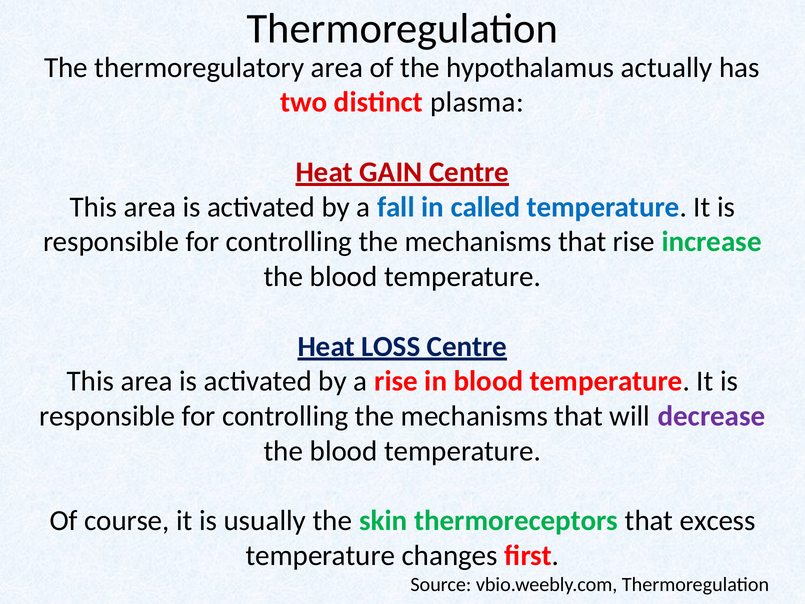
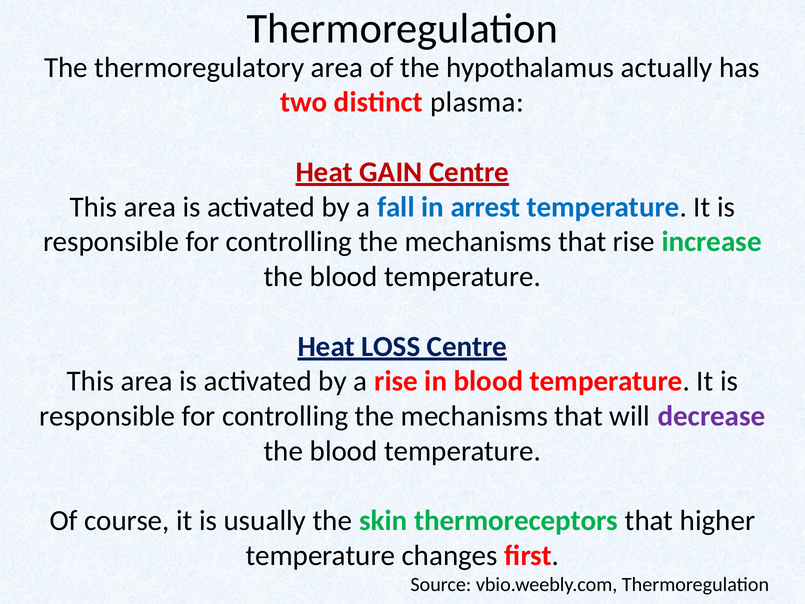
called: called -> arrest (486, 207)
excess: excess -> higher (718, 521)
